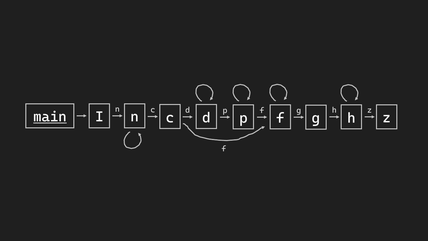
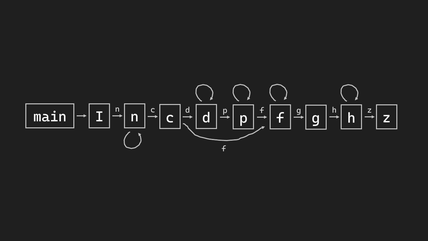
main underline: present -> none (50, 117)
